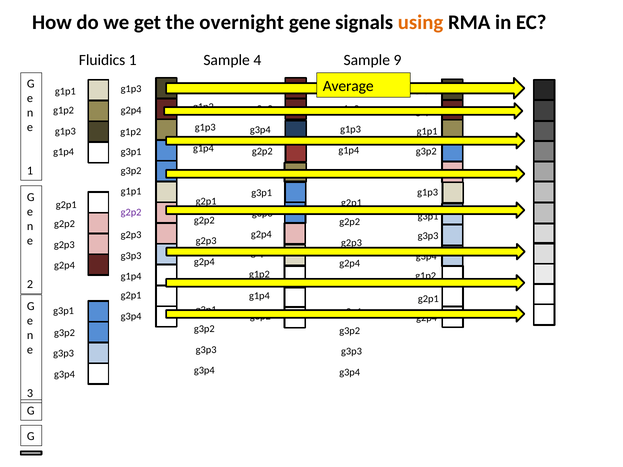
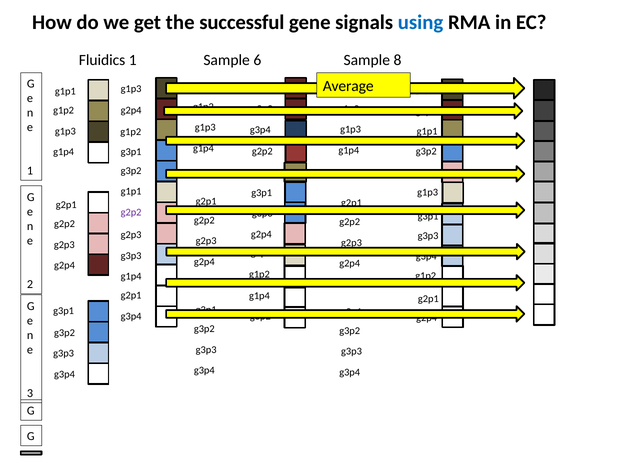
overnight: overnight -> successful (242, 22)
using colour: orange -> blue (421, 22)
4: 4 -> 6 (257, 60)
9: 9 -> 8 (398, 60)
